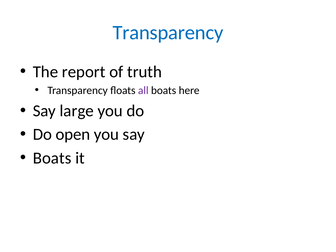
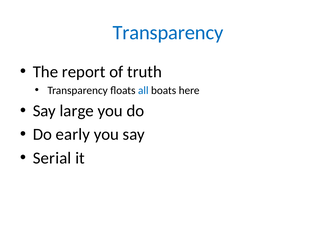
all colour: purple -> blue (143, 90)
open: open -> early (73, 134)
Boats: Boats -> Serial (52, 158)
